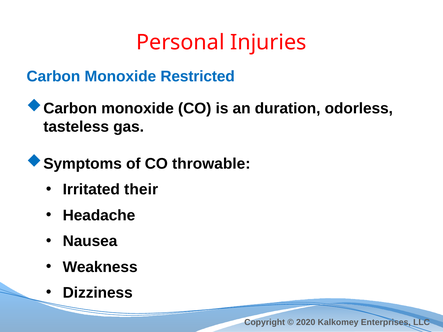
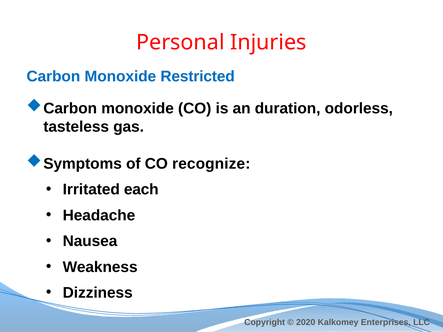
throwable: throwable -> recognize (211, 164)
their: their -> each (141, 190)
